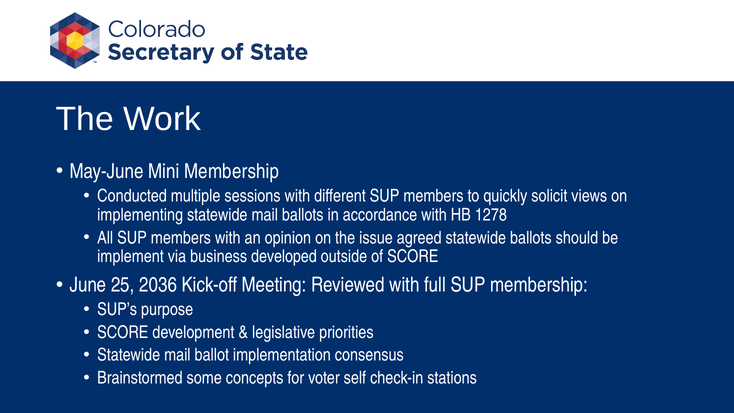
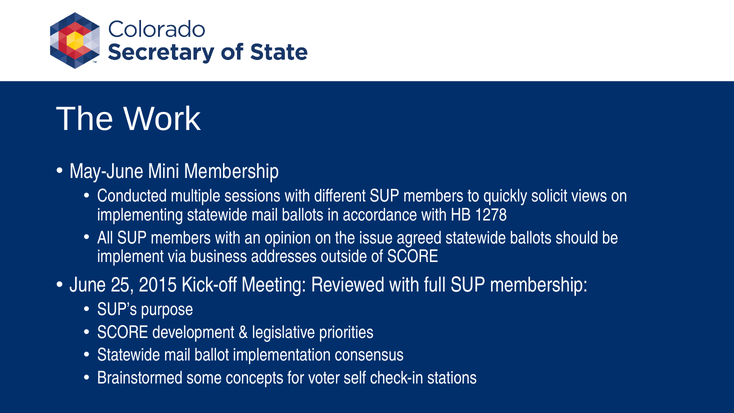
developed: developed -> addresses (284, 257)
2036: 2036 -> 2015 (158, 285)
